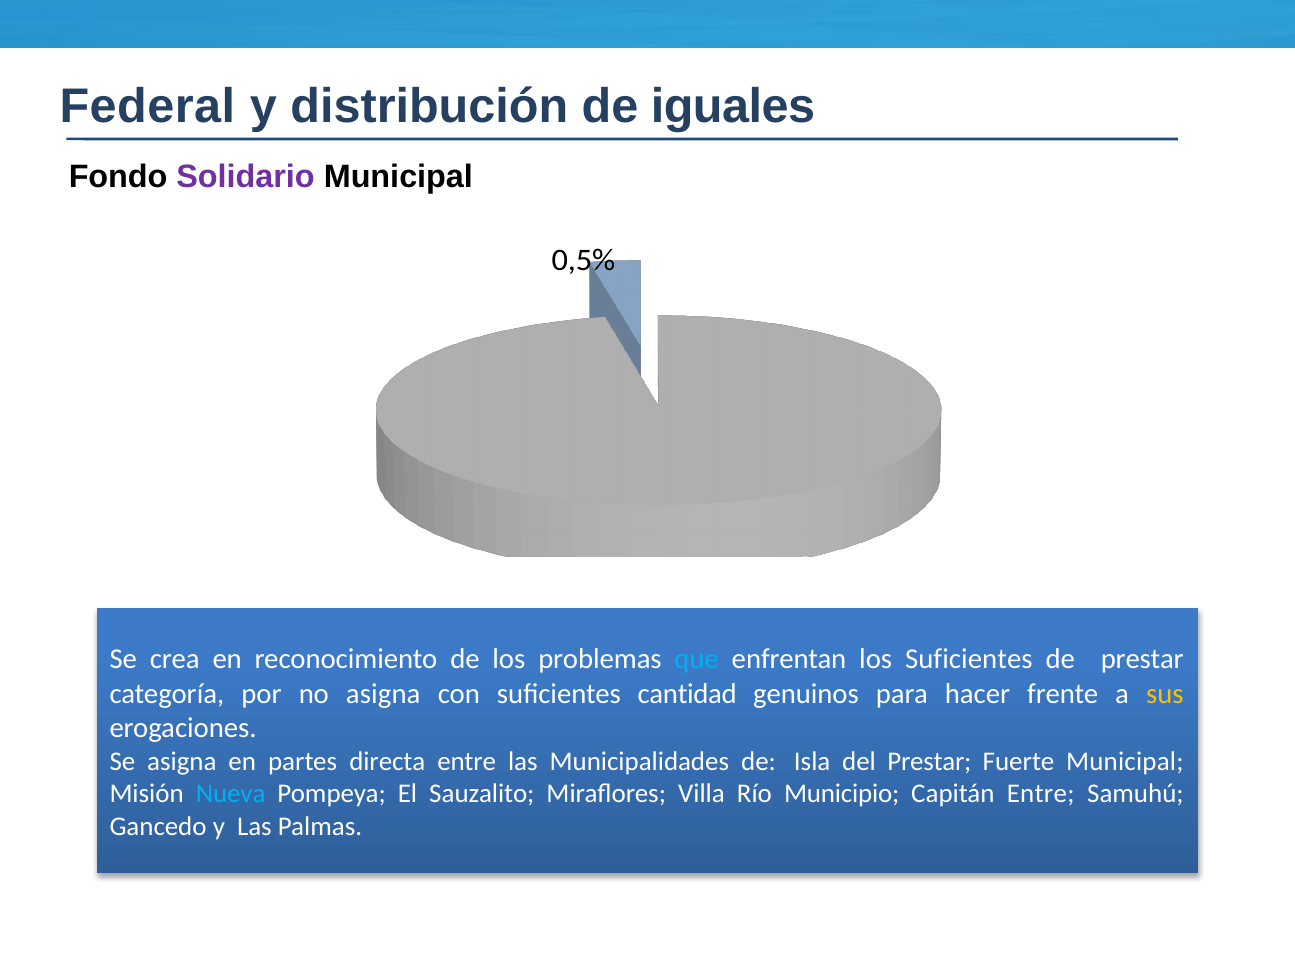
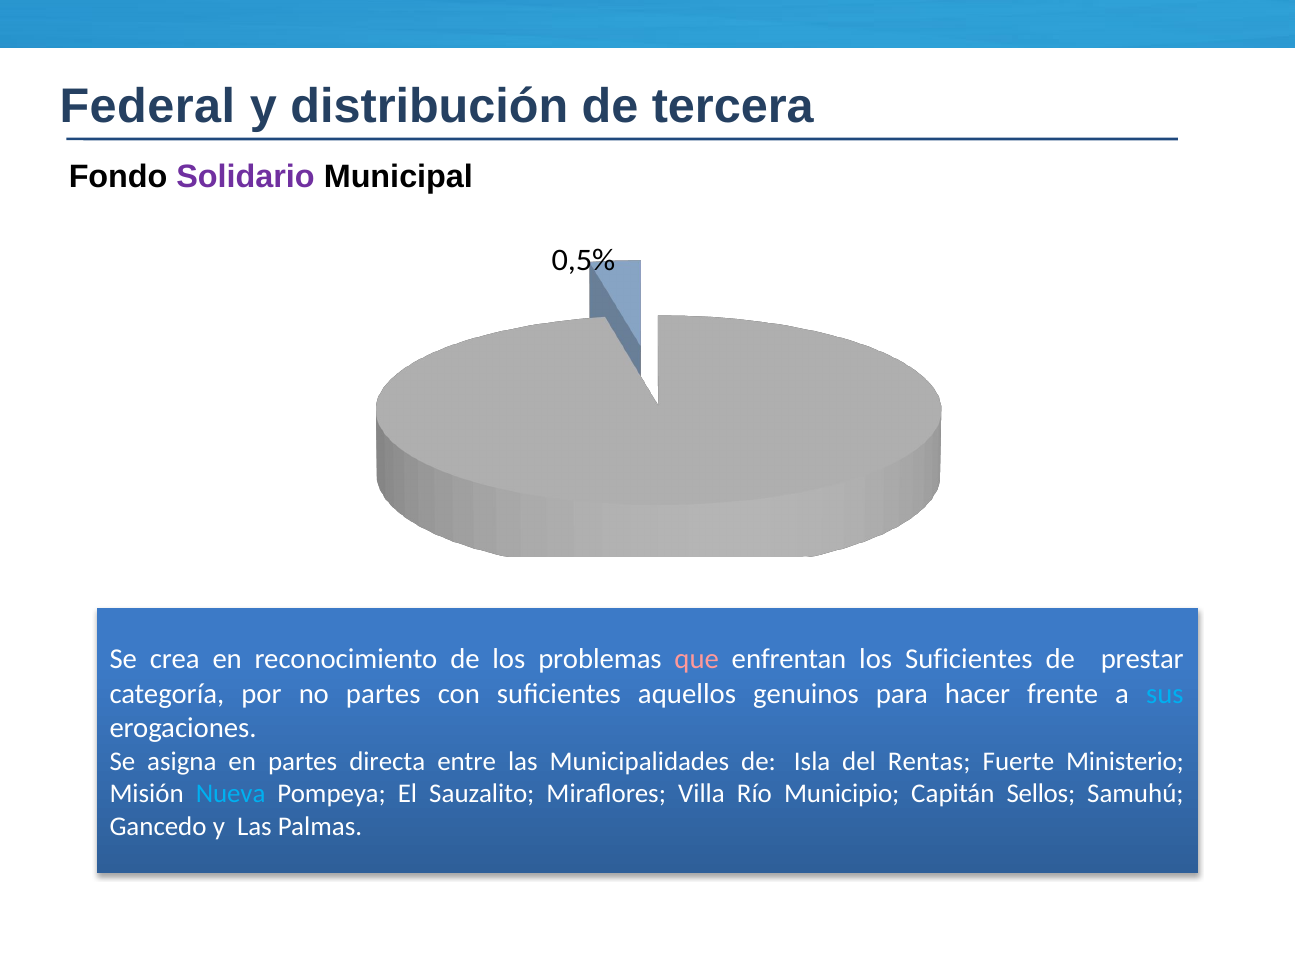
iguales: iguales -> tercera (733, 106)
que colour: light blue -> pink (697, 659)
no asigna: asigna -> partes (383, 694)
cantidad: cantidad -> aquellos (687, 694)
sus colour: yellow -> light blue (1165, 694)
del Prestar: Prestar -> Rentas (929, 762)
Fuerte Municipal: Municipal -> Ministerio (1125, 762)
Capitán Entre: Entre -> Sellos (1041, 794)
